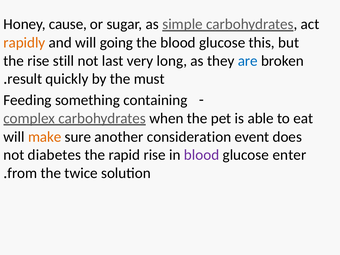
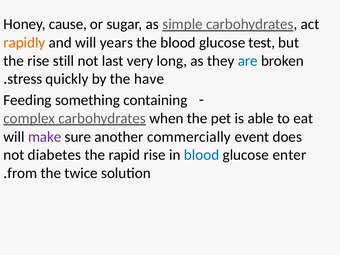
going: going -> years (116, 43)
this: this -> test (262, 43)
result: result -> stress (25, 79)
must: must -> have (149, 79)
make colour: orange -> purple (45, 137)
consideration: consideration -> commercially (189, 137)
blood colour: purple -> blue (202, 155)
